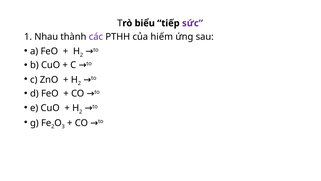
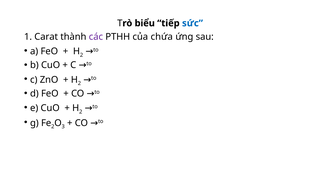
sức colour: purple -> blue (192, 23)
Nhau: Nhau -> Carat (46, 37)
hiếm: hiếm -> chứa (162, 37)
